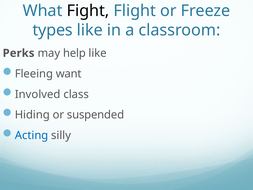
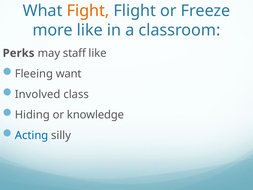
Fight colour: black -> orange (88, 11)
types: types -> more (53, 30)
help: help -> staff (74, 53)
suspended: suspended -> knowledge (96, 115)
